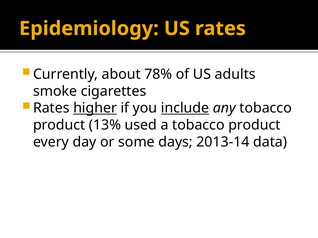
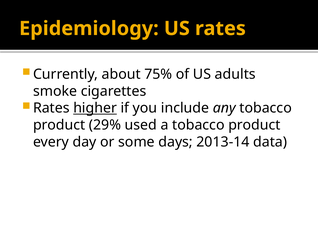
78%: 78% -> 75% (158, 74)
include underline: present -> none (185, 108)
13%: 13% -> 29% (105, 125)
